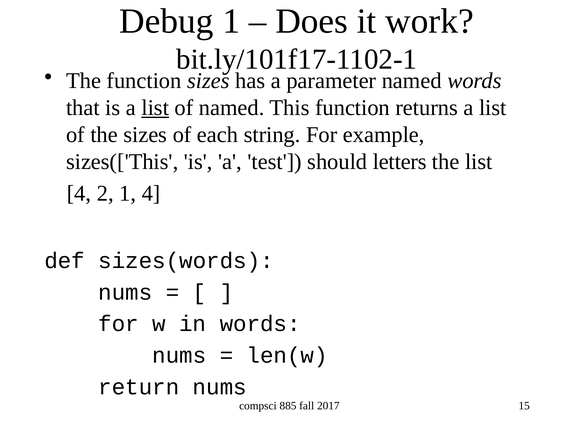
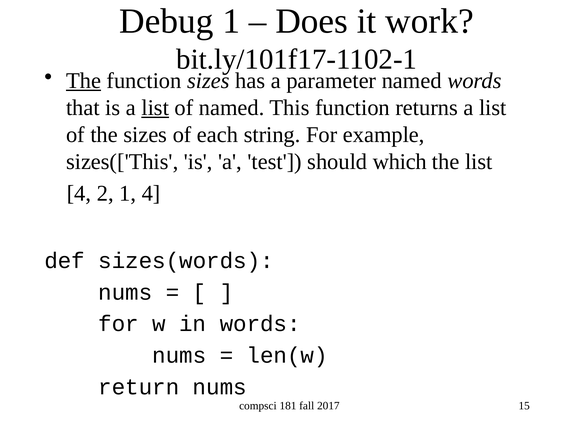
The underline: none -> present (84, 81)
letters: letters -> which (400, 162)
885: 885 -> 181 (288, 406)
